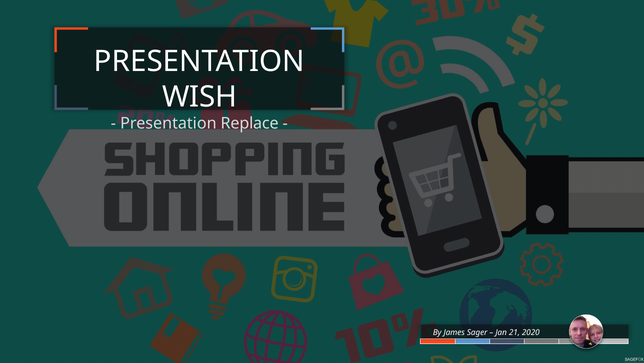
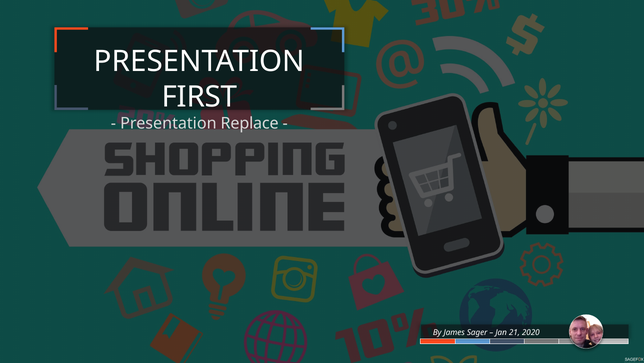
WISH: WISH -> FIRST (199, 97)
